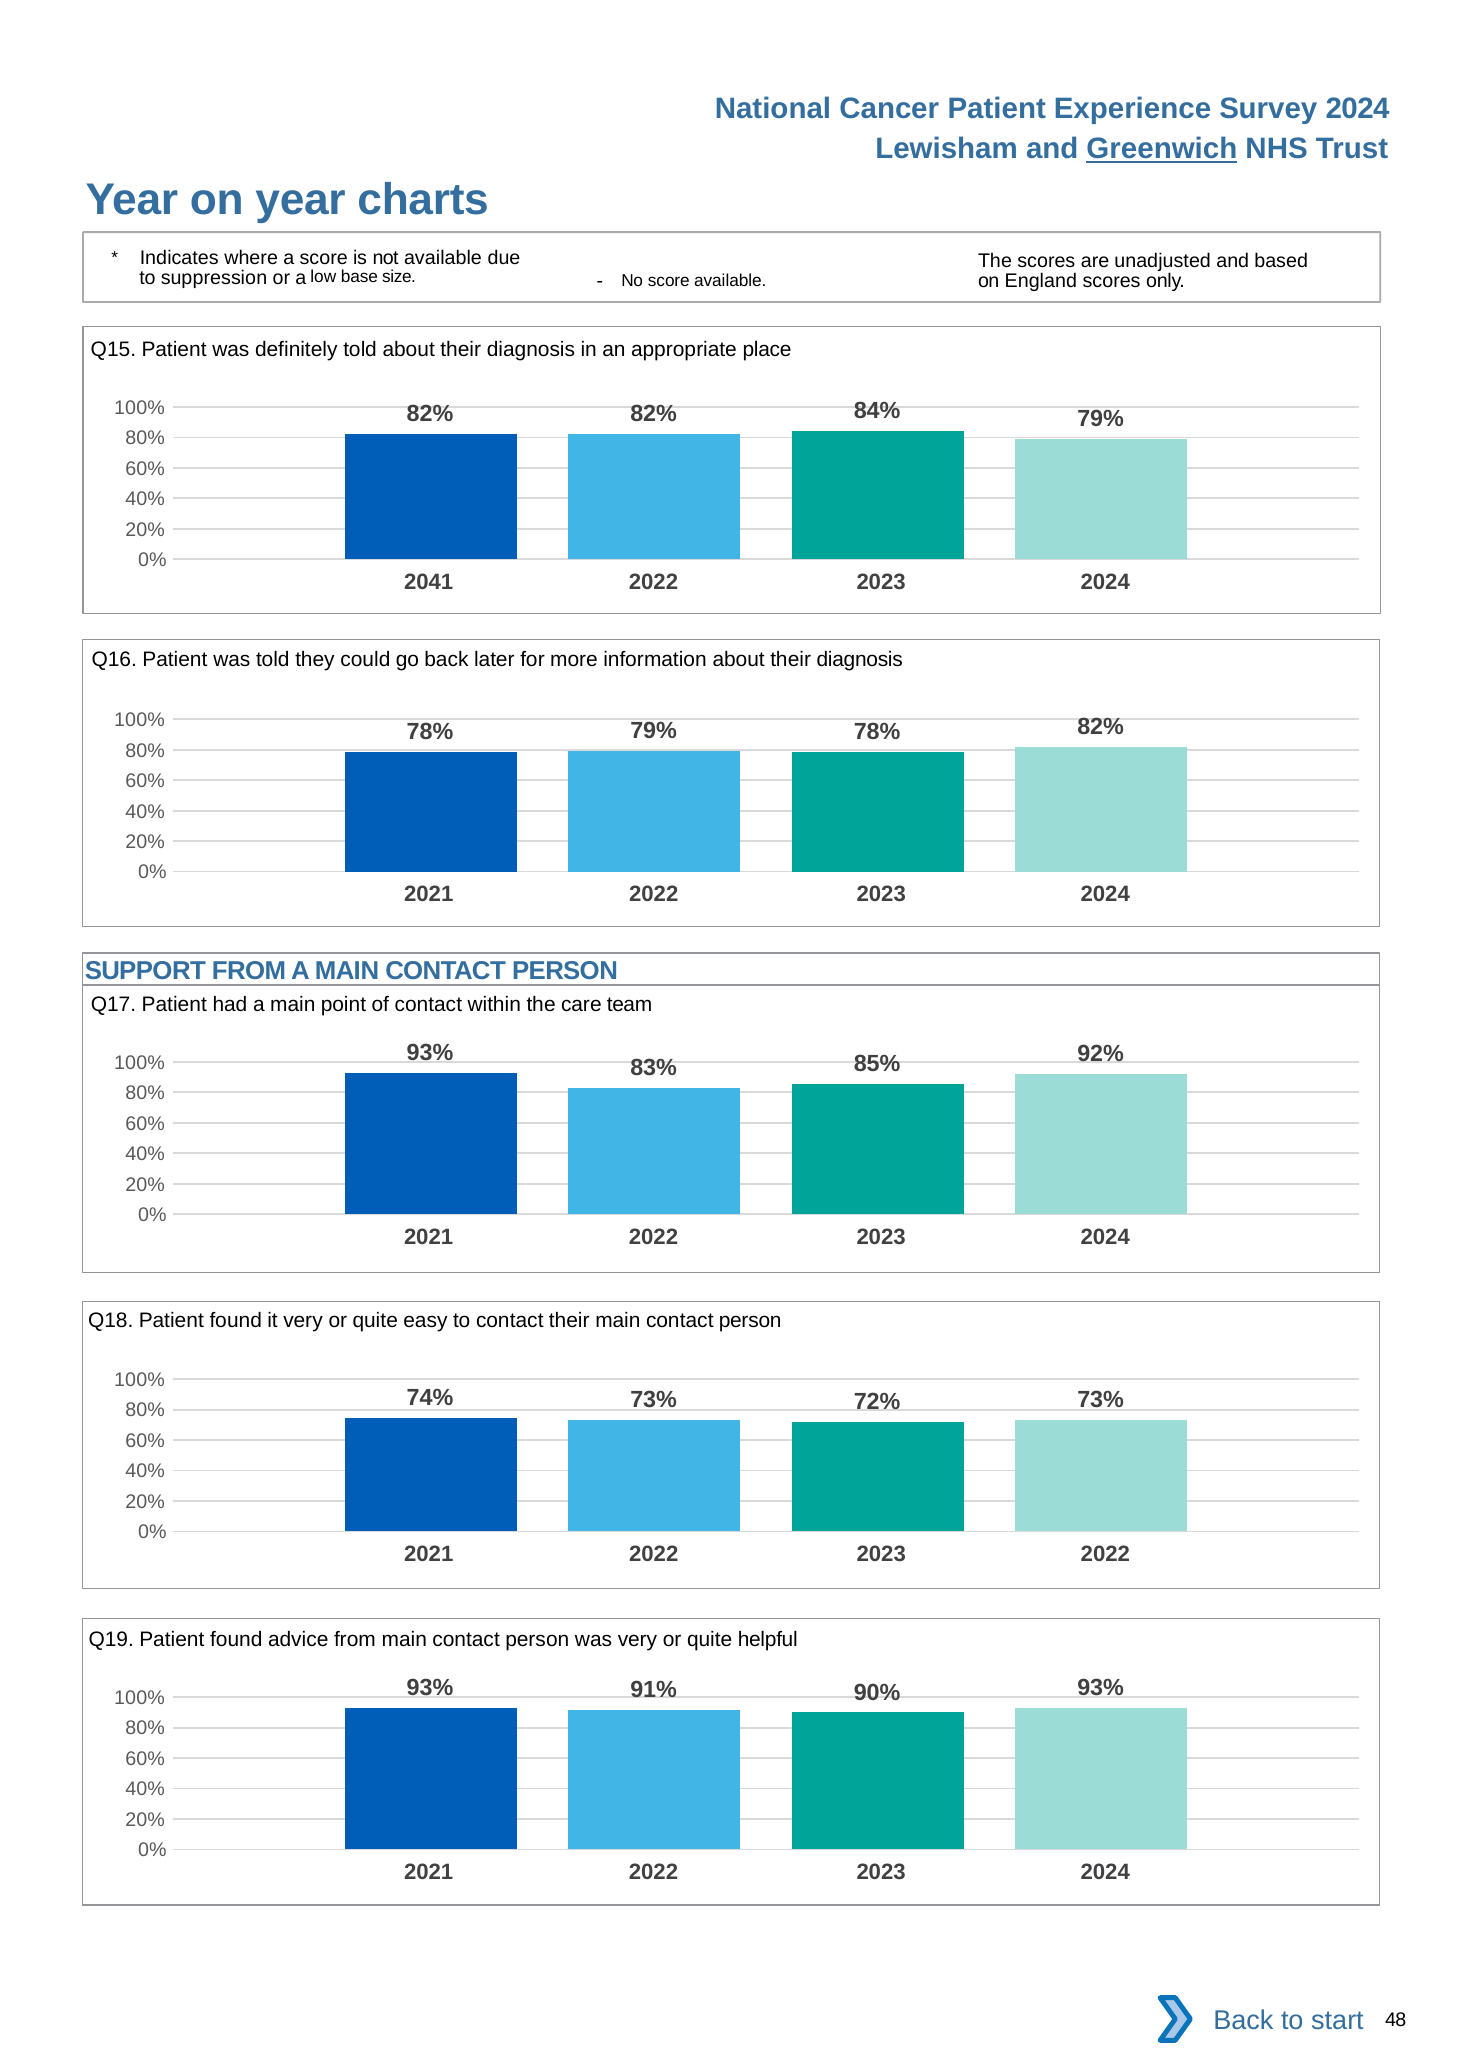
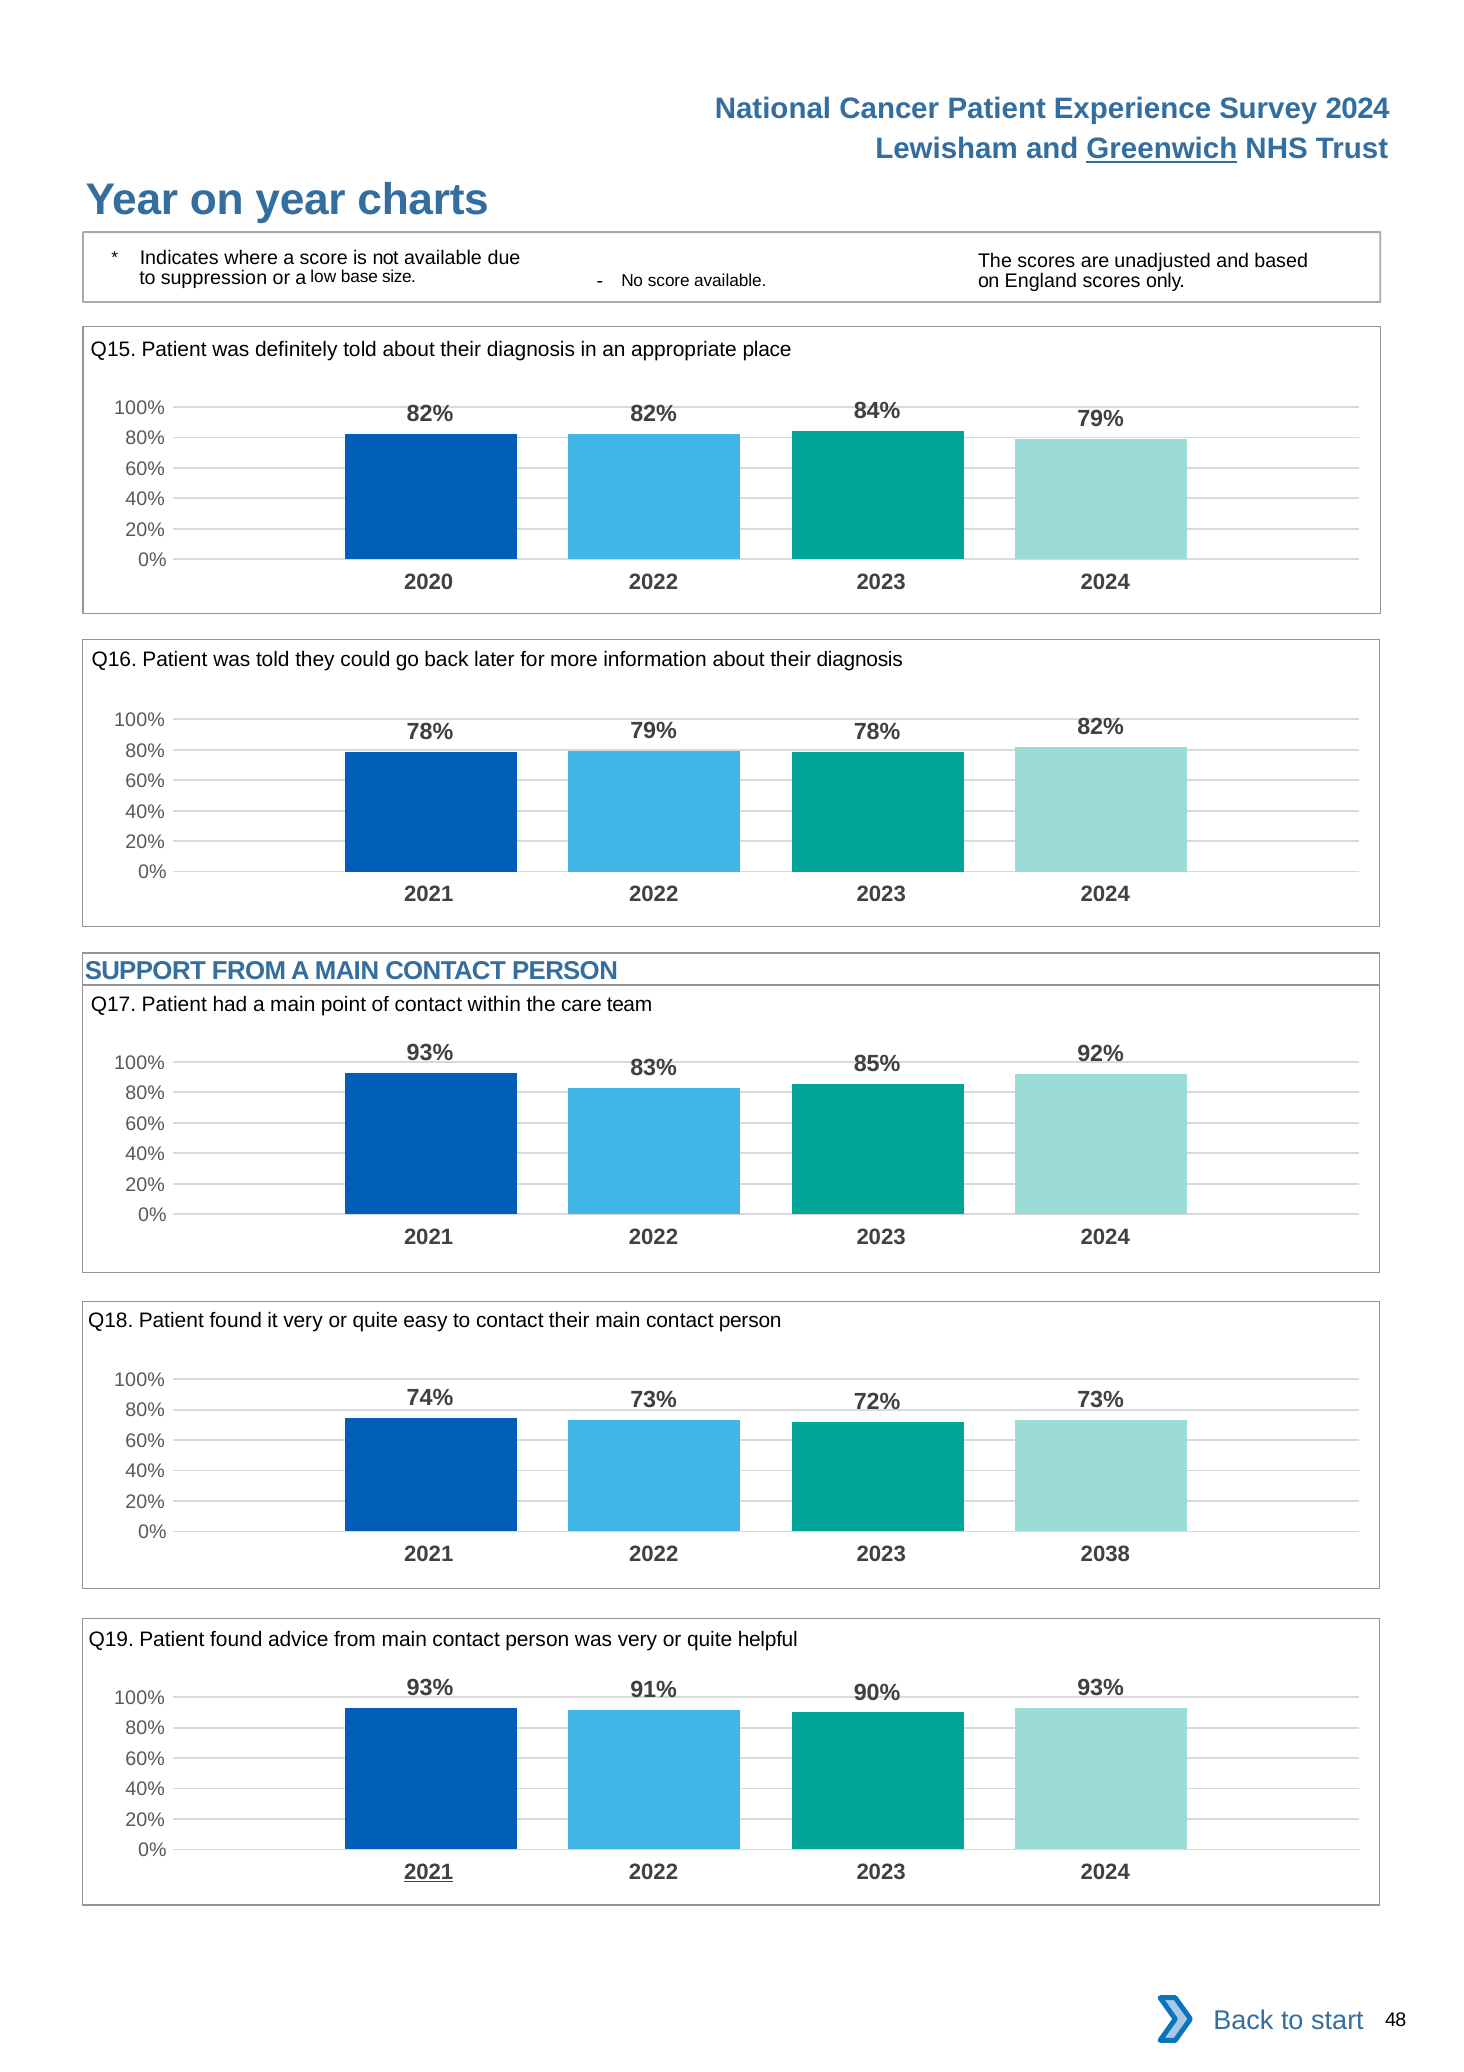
2041: 2041 -> 2020 (429, 582)
2023 2022: 2022 -> 2038 (1105, 1554)
2021 underline: none -> present (429, 1872)
